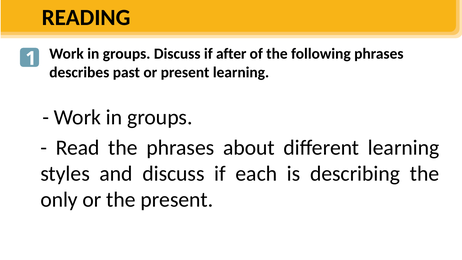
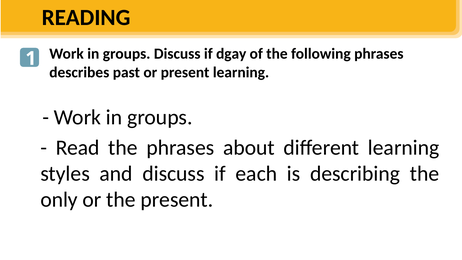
after: after -> dgay (231, 54)
